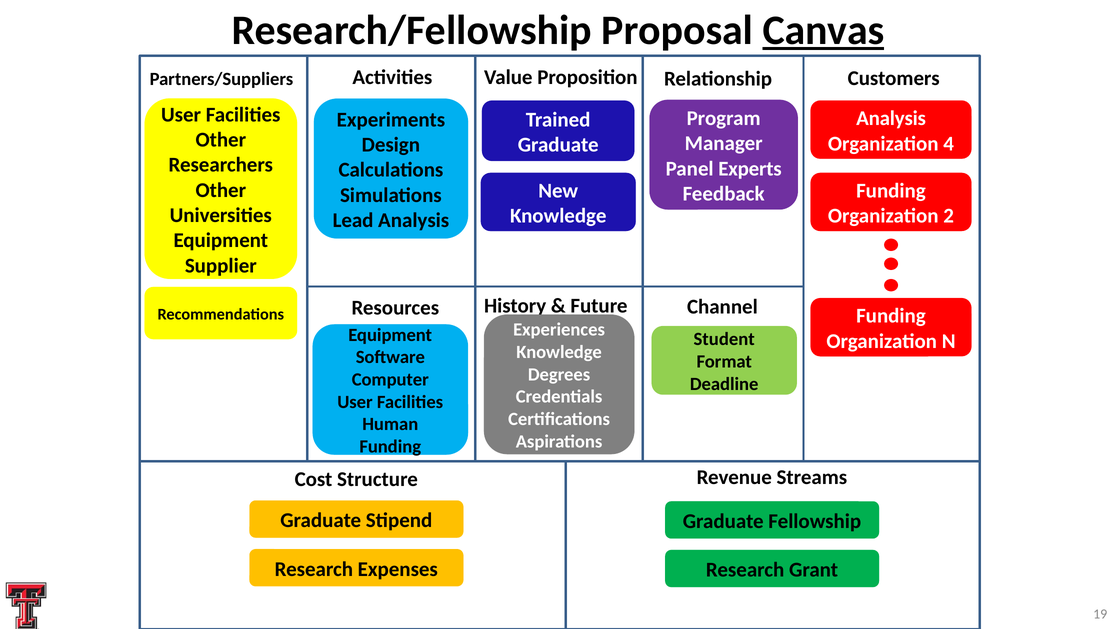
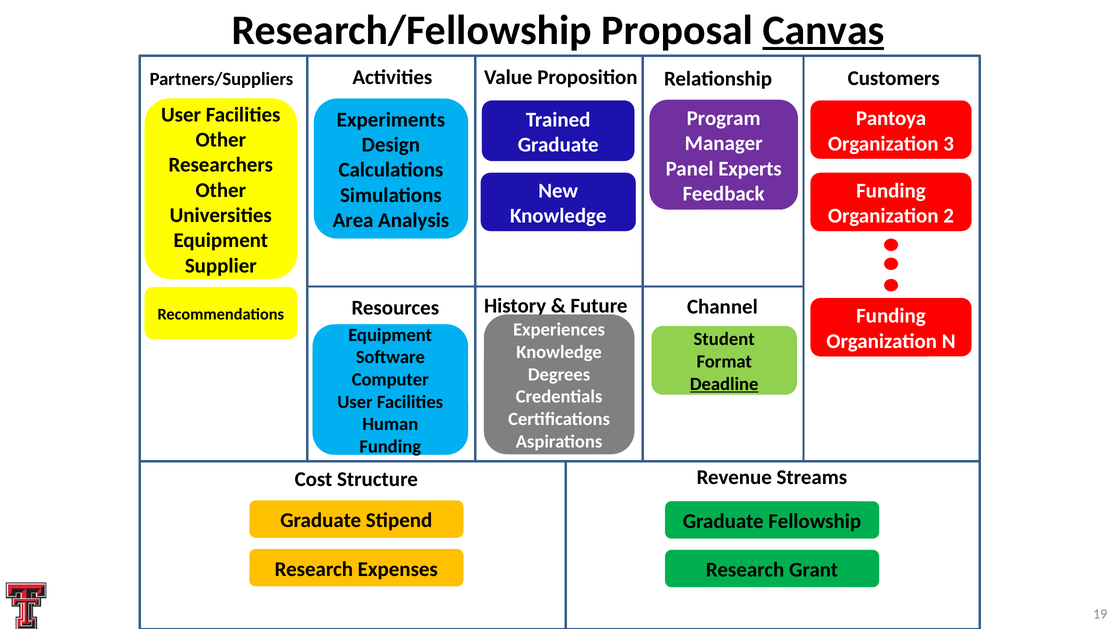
Analysis: Analysis -> Pantoya (891, 118)
4: 4 -> 3 (949, 144)
Lead: Lead -> Area (353, 220)
Deadline underline: none -> present (724, 384)
